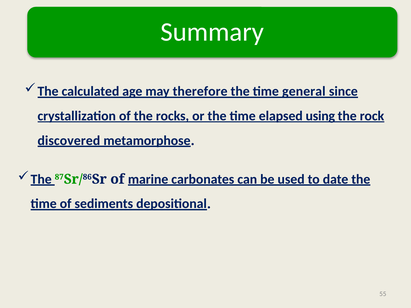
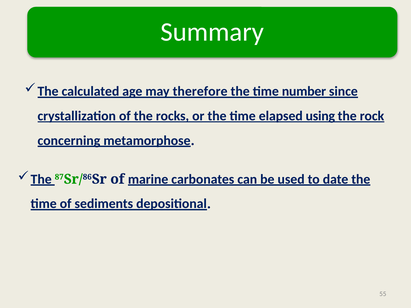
general: general -> number (304, 91)
discovered: discovered -> concerning (69, 141)
